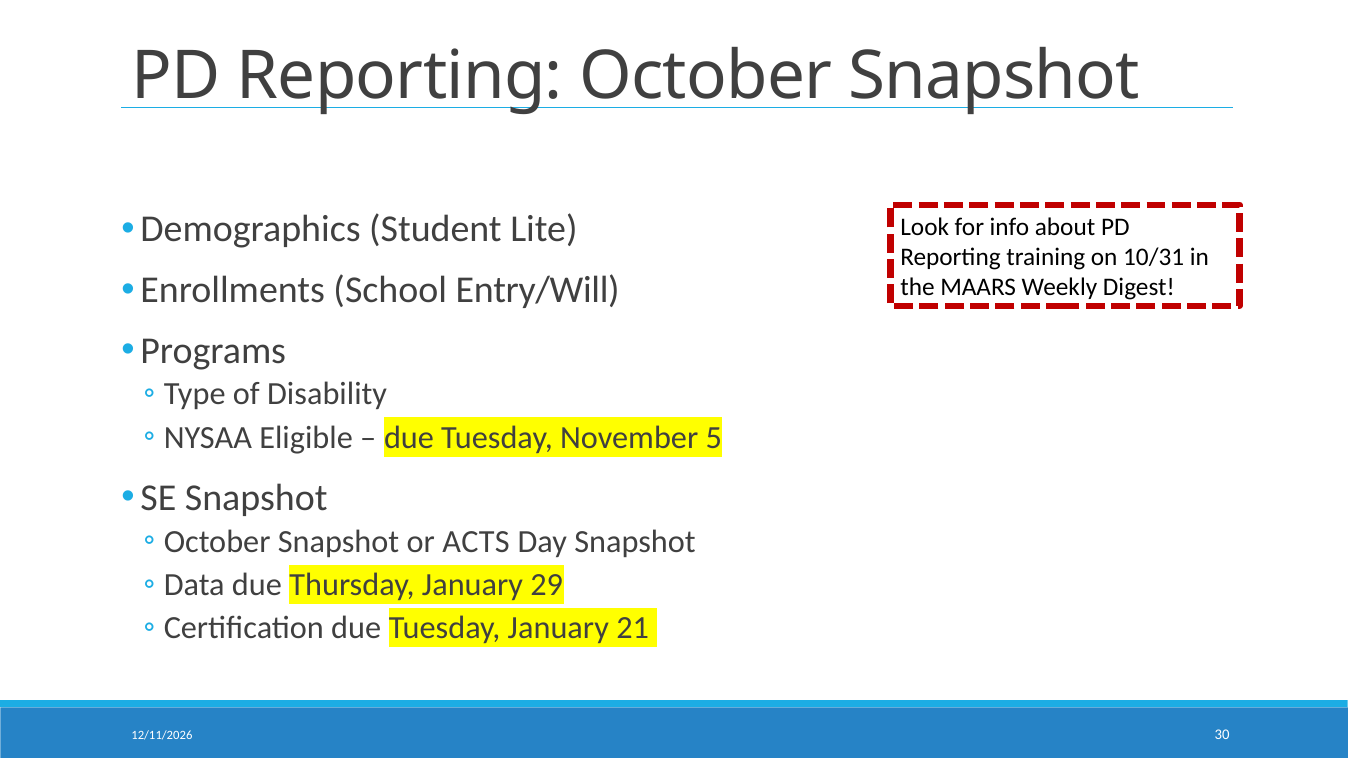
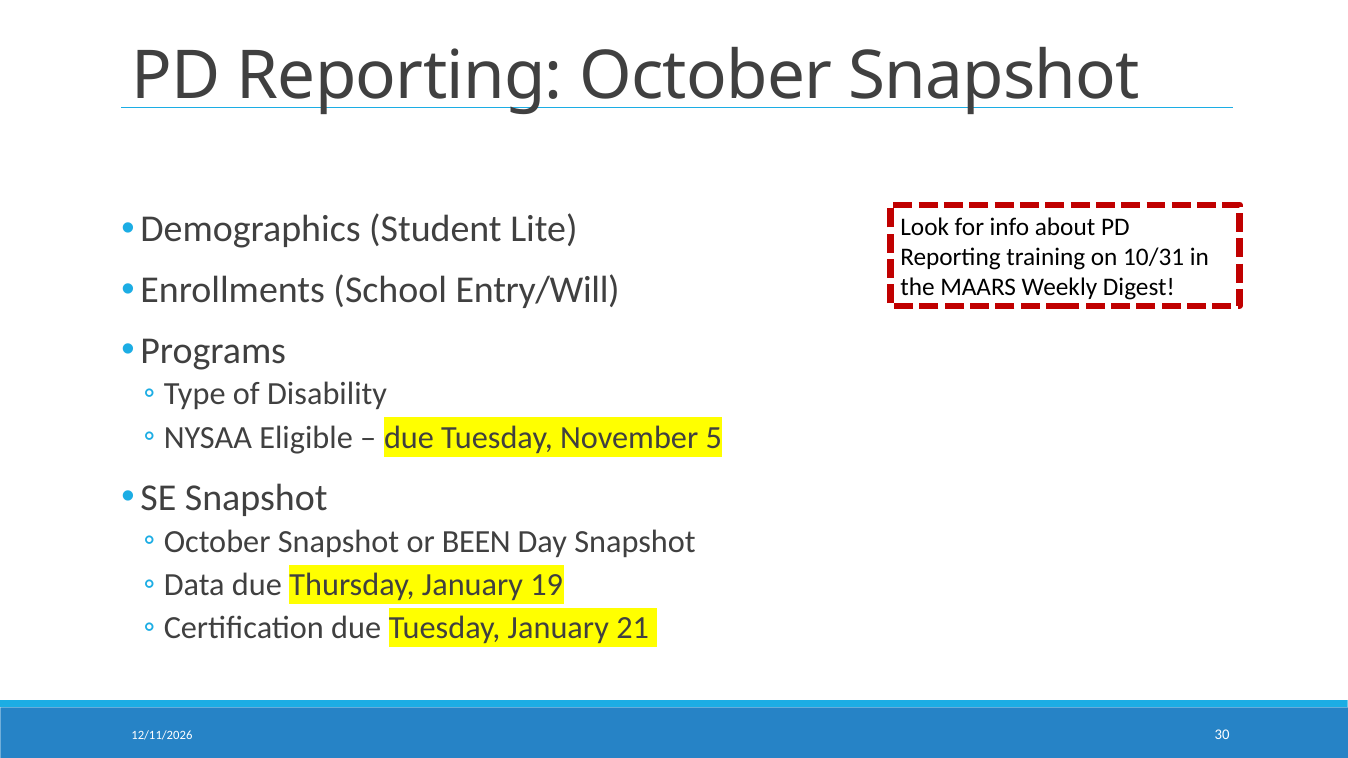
ACTS: ACTS -> BEEN (476, 542)
29: 29 -> 19 (547, 585)
